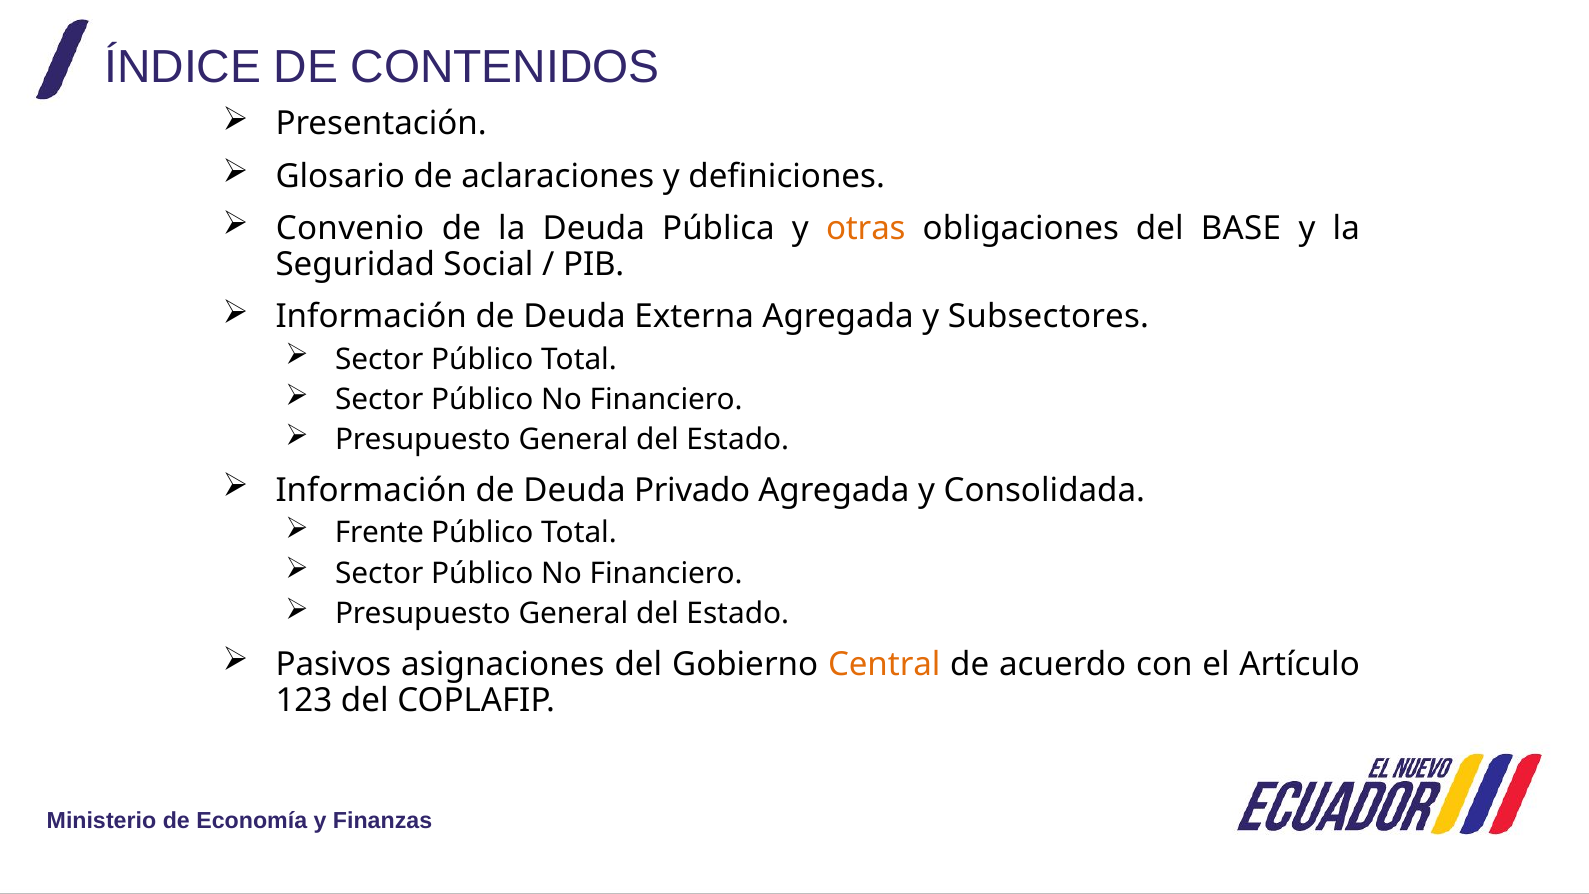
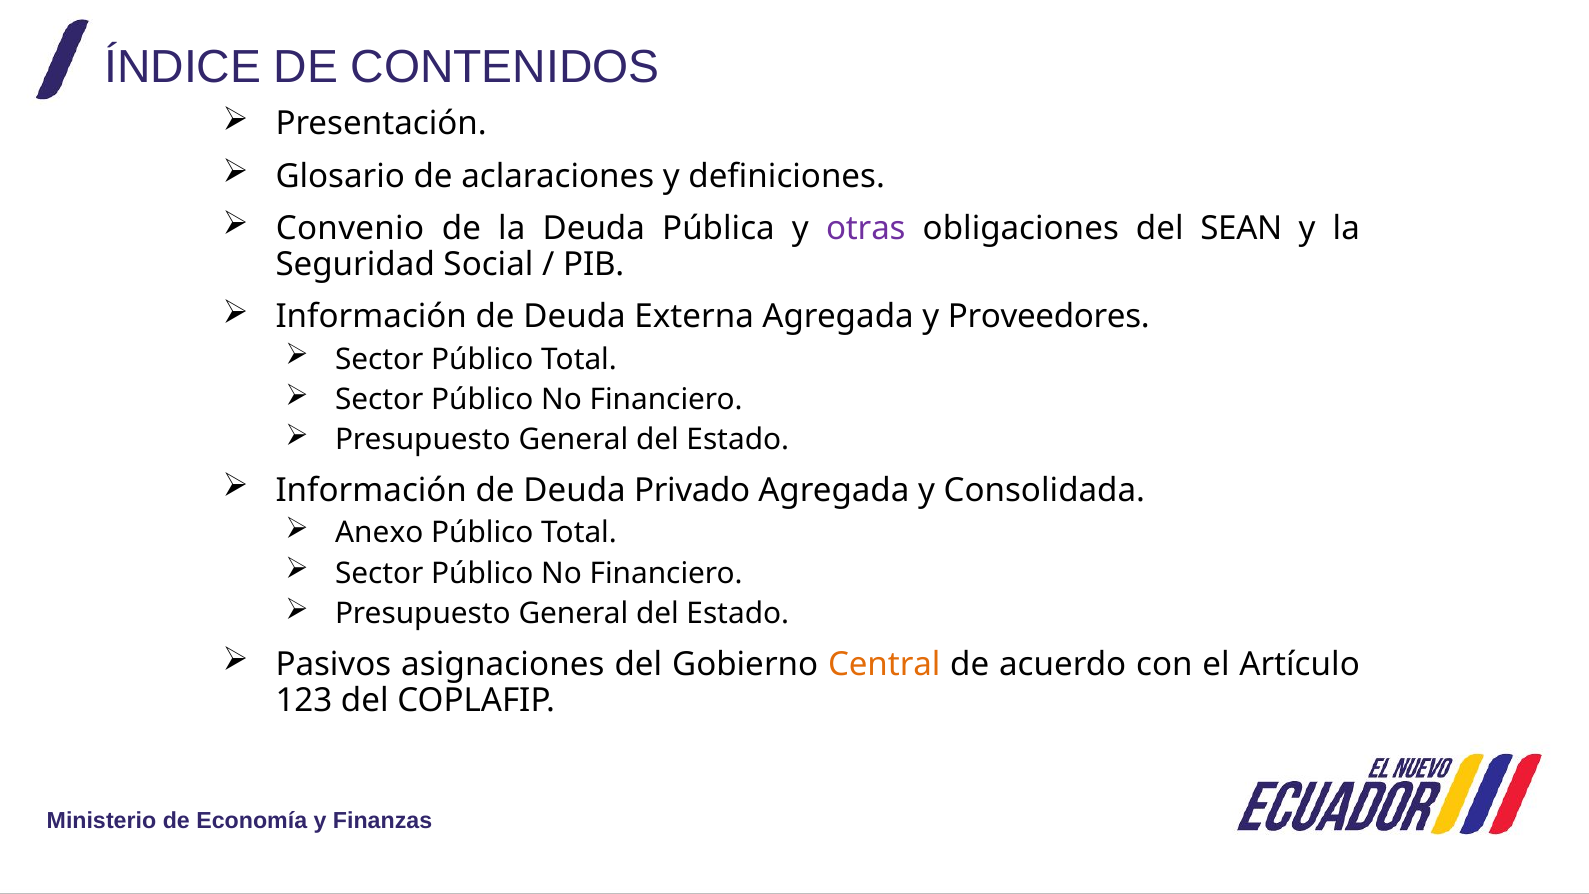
otras colour: orange -> purple (866, 229)
BASE: BASE -> SEAN (1241, 229)
Subsectores: Subsectores -> Proveedores (1049, 317)
Frente: Frente -> Anexo (379, 533)
